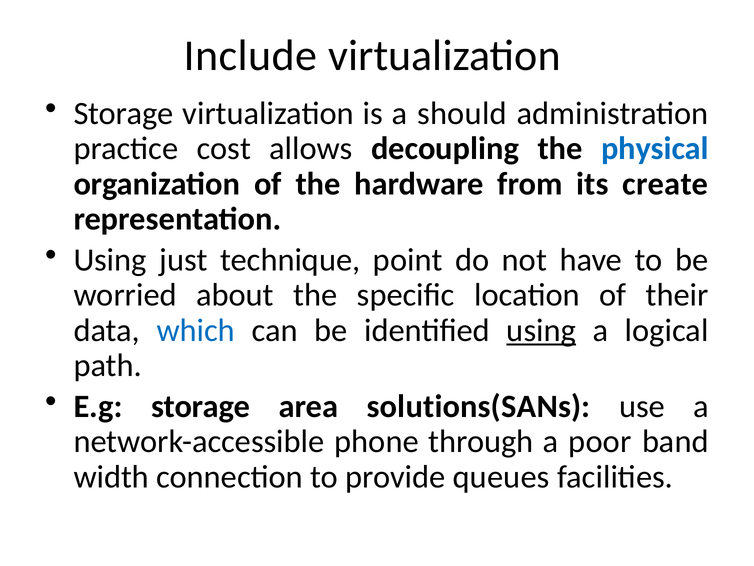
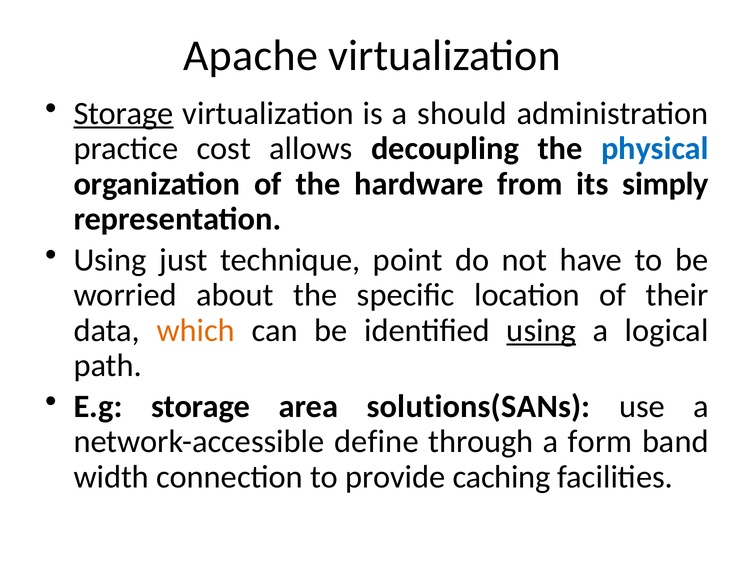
Include: Include -> Apache (251, 56)
Storage underline: none -> present (124, 113)
create: create -> simply (666, 184)
which colour: blue -> orange (196, 330)
phone: phone -> define (376, 441)
poor: poor -> form (600, 441)
queues: queues -> caching (501, 476)
